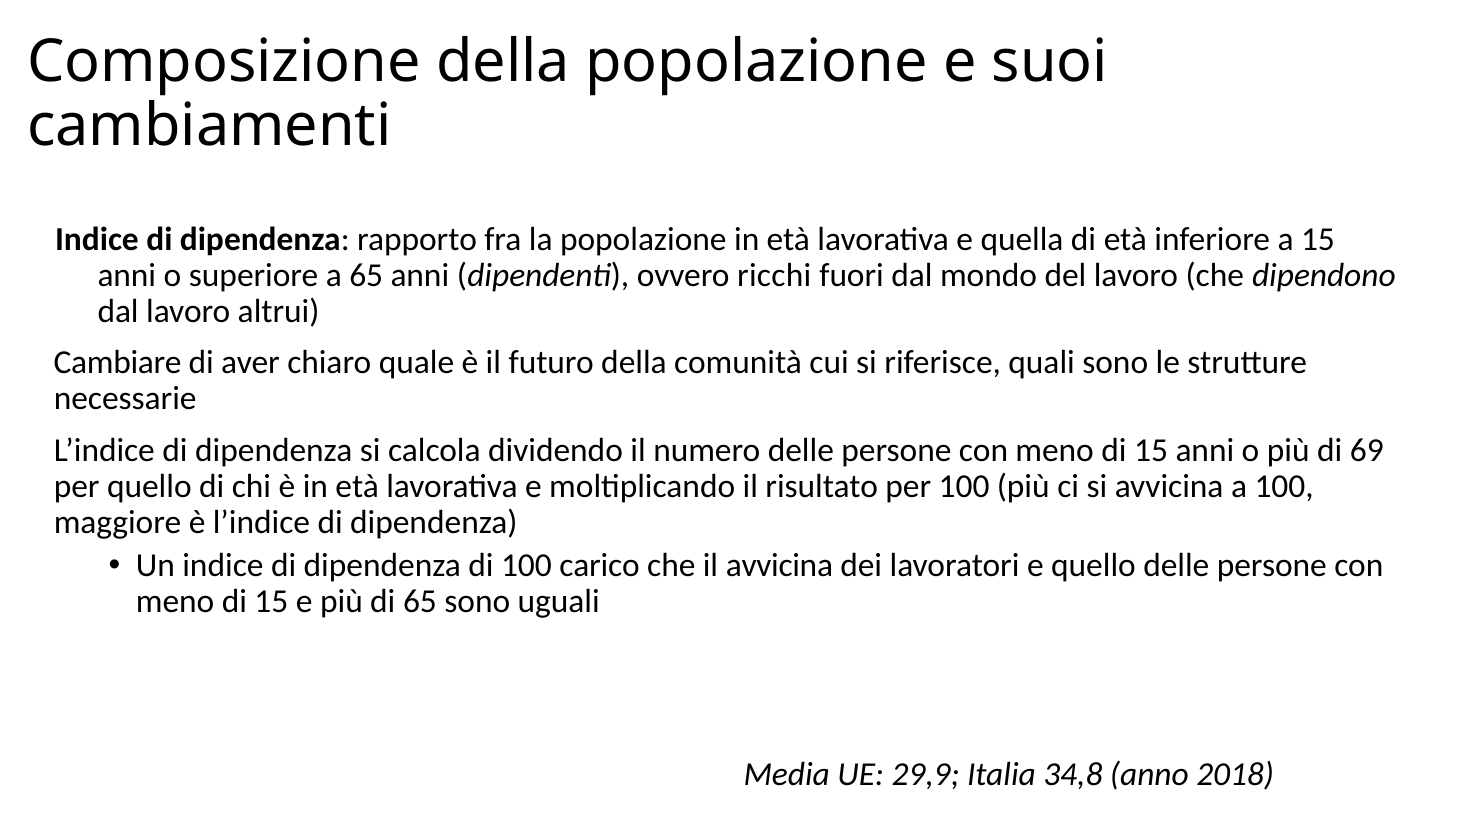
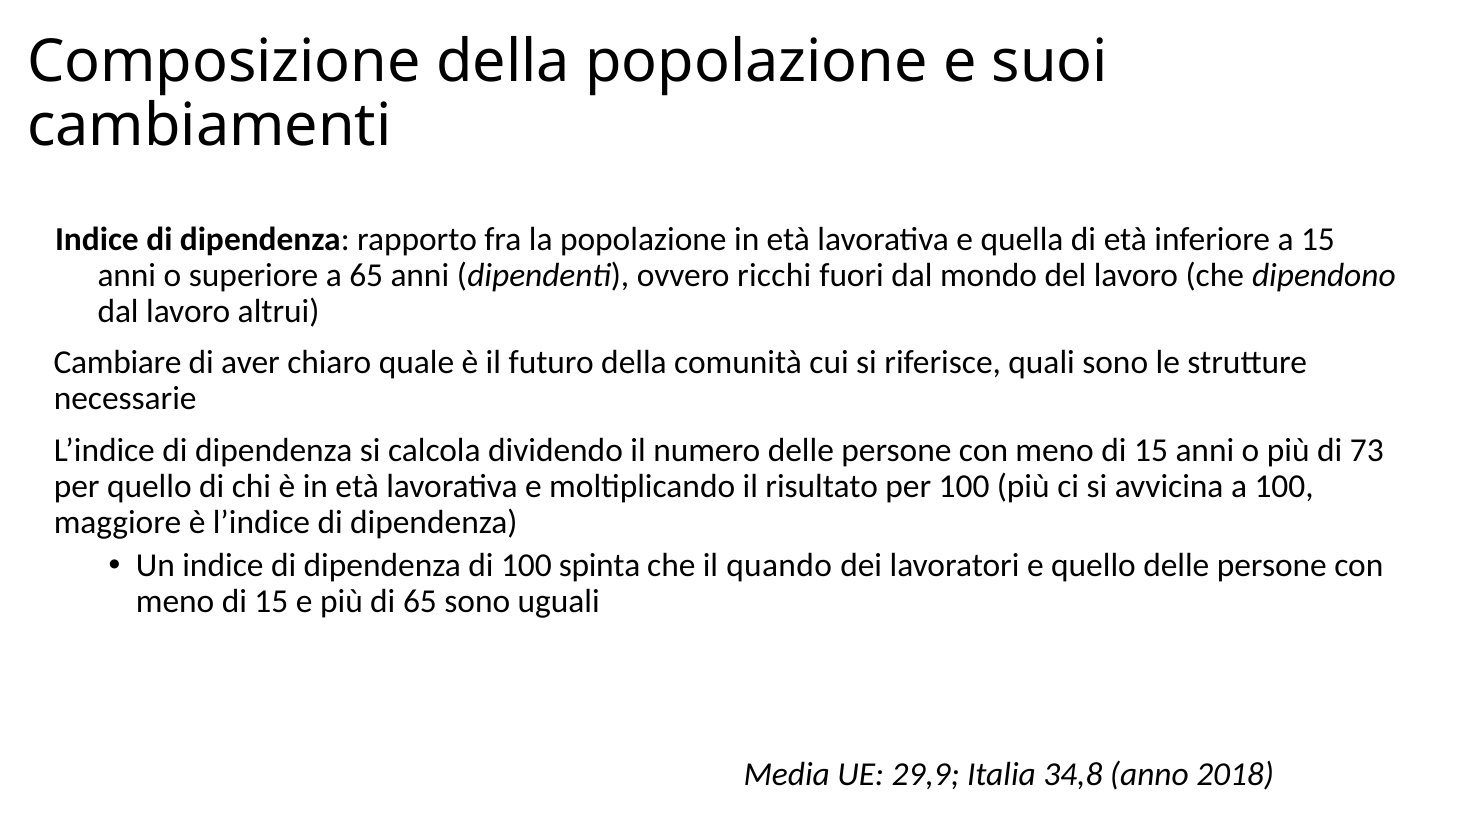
69: 69 -> 73 (1367, 450)
carico: carico -> spinta (600, 566)
il avvicina: avvicina -> quando (779, 566)
